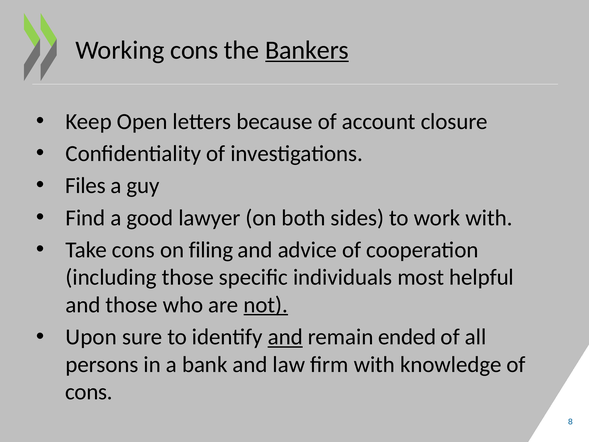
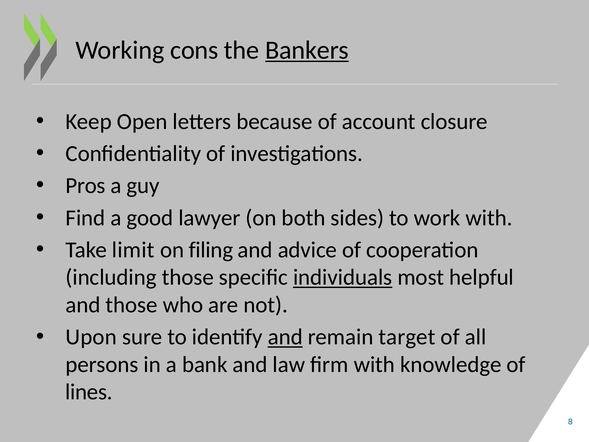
Files: Files -> Pros (85, 186)
Take cons: cons -> limit (133, 250)
individuals underline: none -> present (343, 277)
not underline: present -> none (266, 305)
ended: ended -> target (407, 337)
cons: cons -> lines (89, 392)
